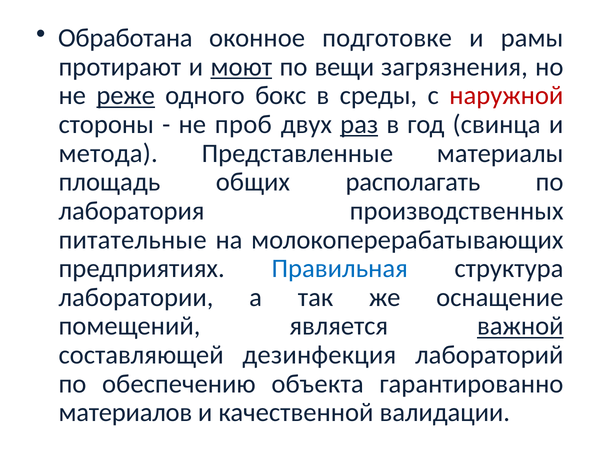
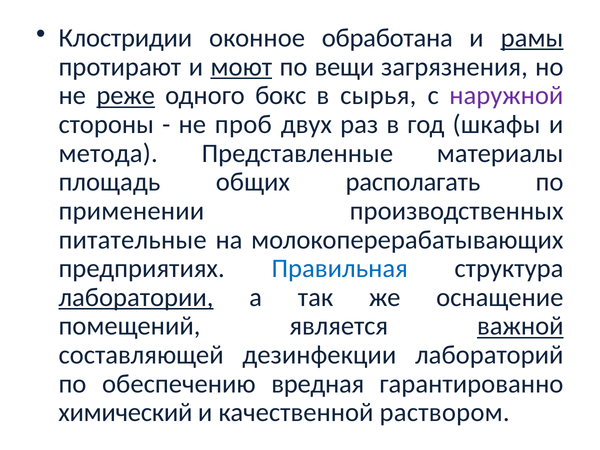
Обработана: Обработана -> Клостридии (125, 38)
подготовке: подготовке -> обработана (387, 38)
рамы underline: none -> present (532, 38)
среды: среды -> сырья (378, 96)
наружной colour: red -> purple (506, 96)
раз underline: present -> none (359, 124)
свинца: свинца -> шкафы (497, 124)
лаборатория: лаборатория -> применении (131, 211)
лаборатории underline: none -> present (136, 297)
дезинфекция: дезинфекция -> дезинфекции (319, 355)
объекта: объекта -> вредная (318, 384)
материалов: материалов -> химический (125, 413)
валидации: валидации -> раствором (445, 413)
